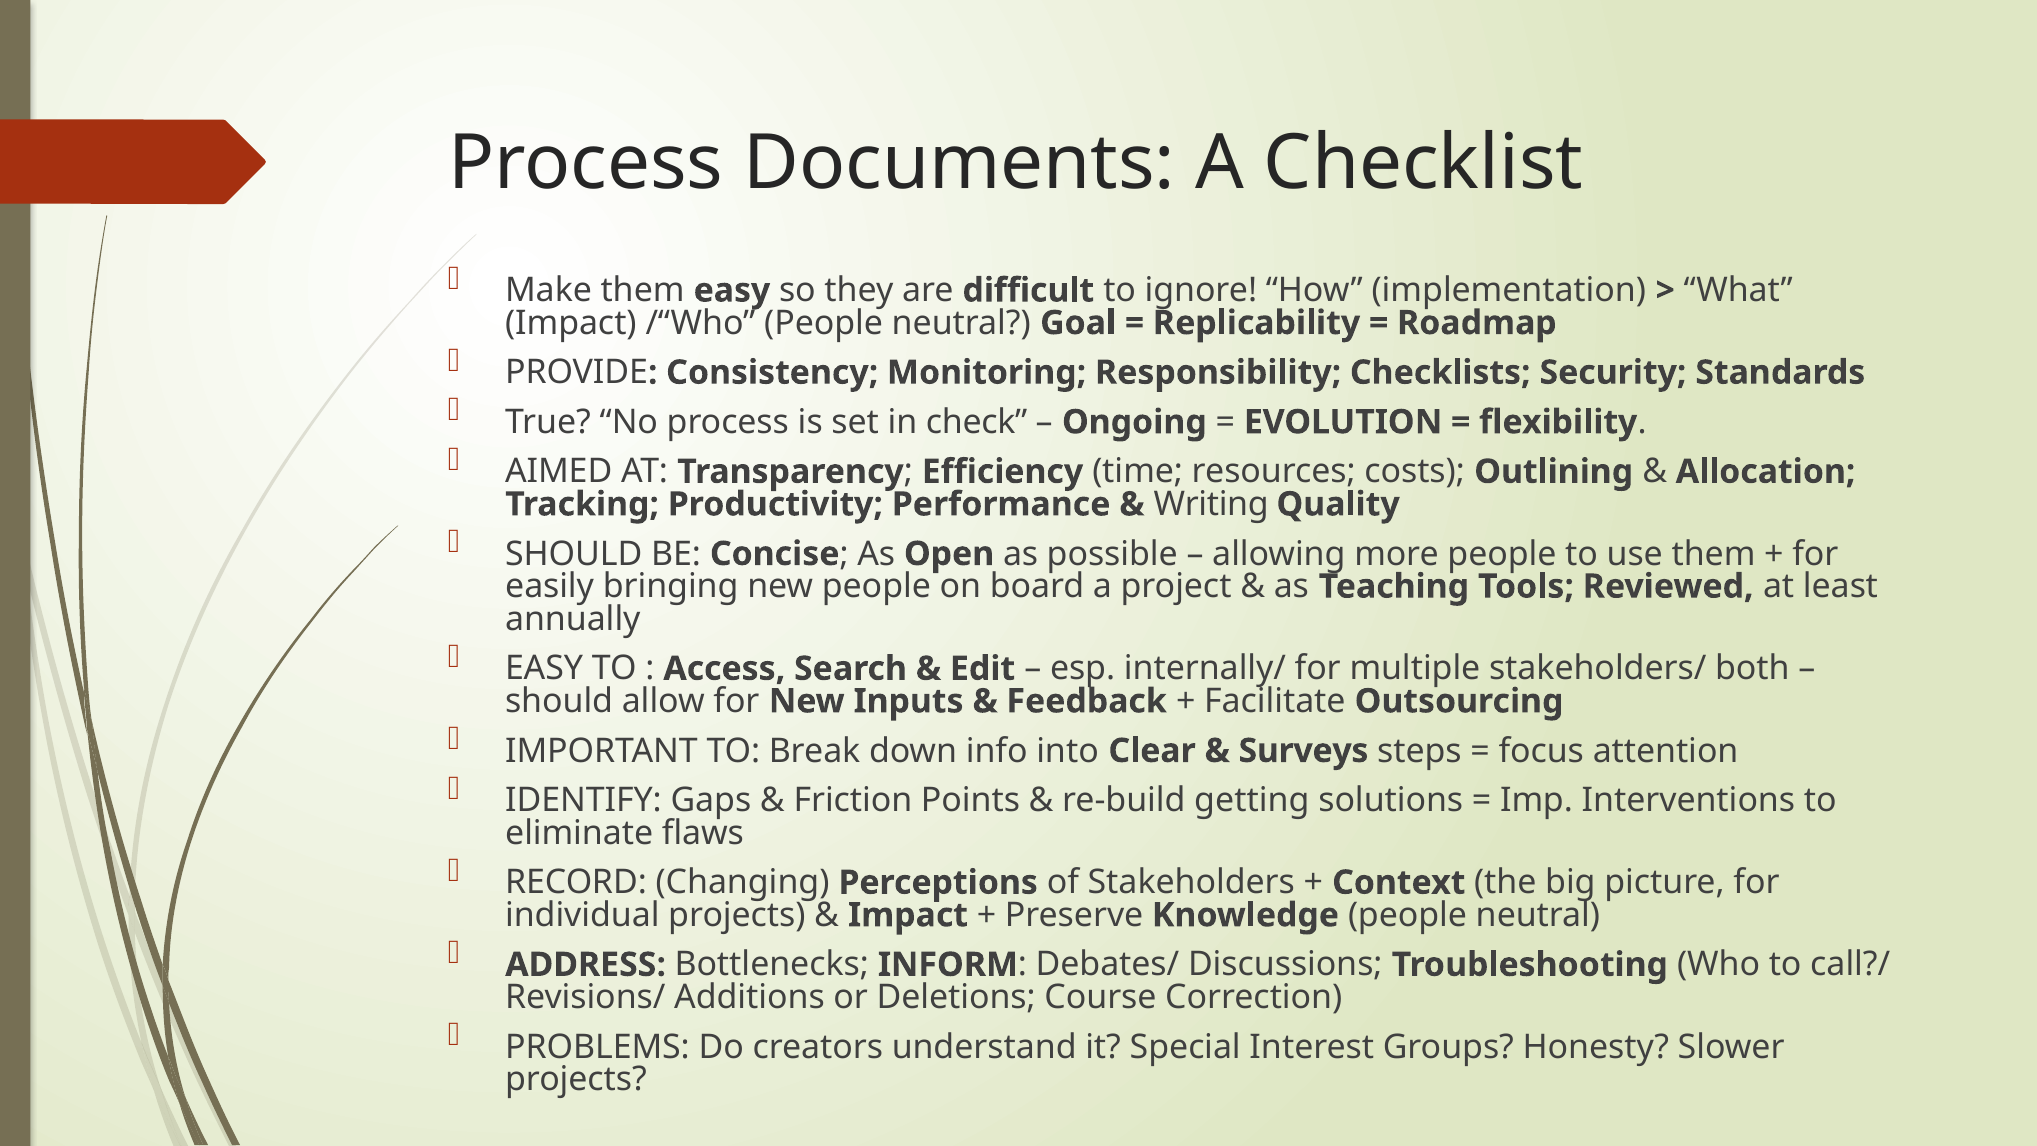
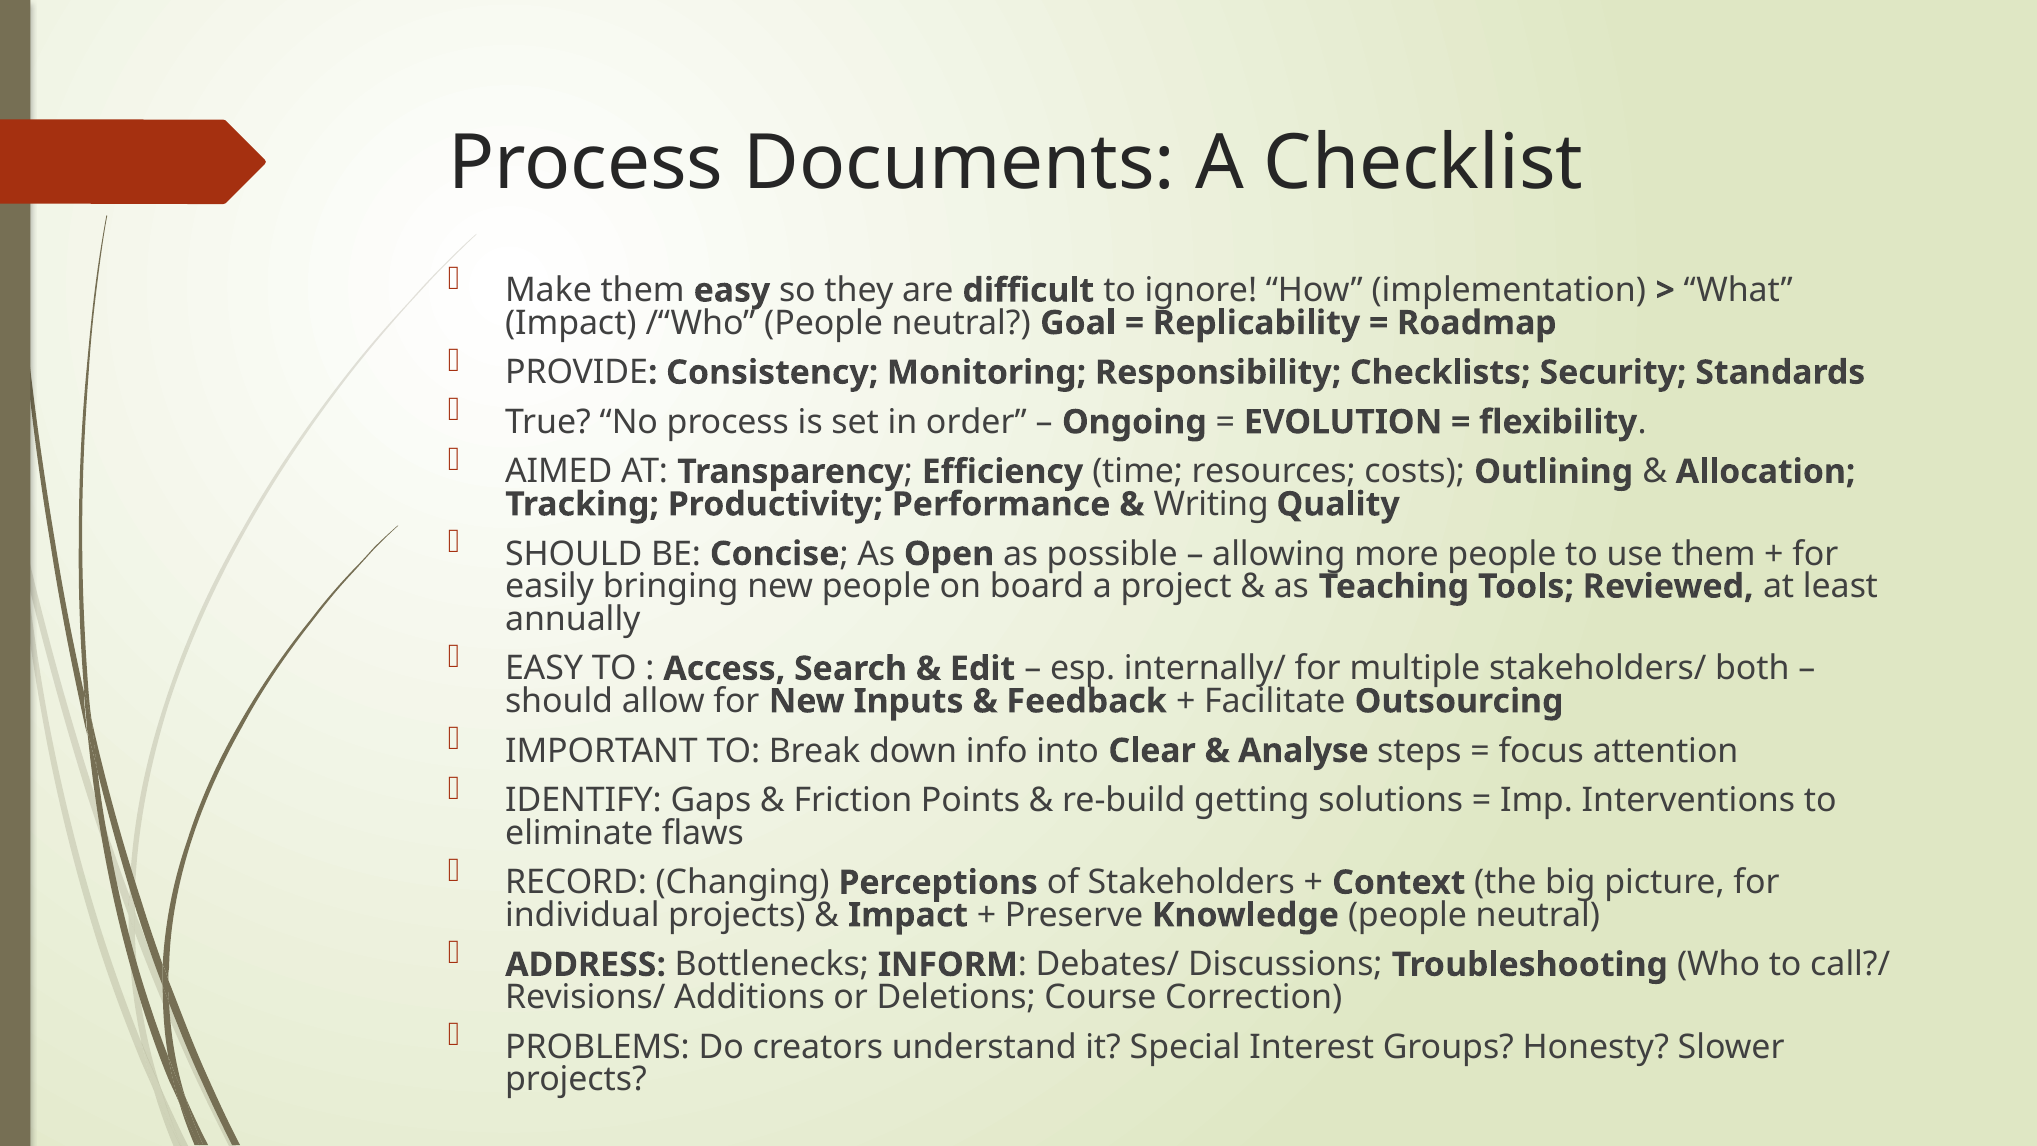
check: check -> order (976, 422)
Surveys: Surveys -> Analyse (1303, 751)
